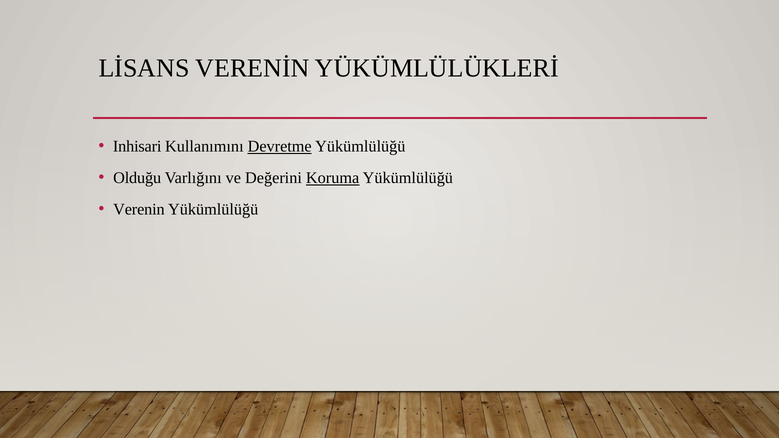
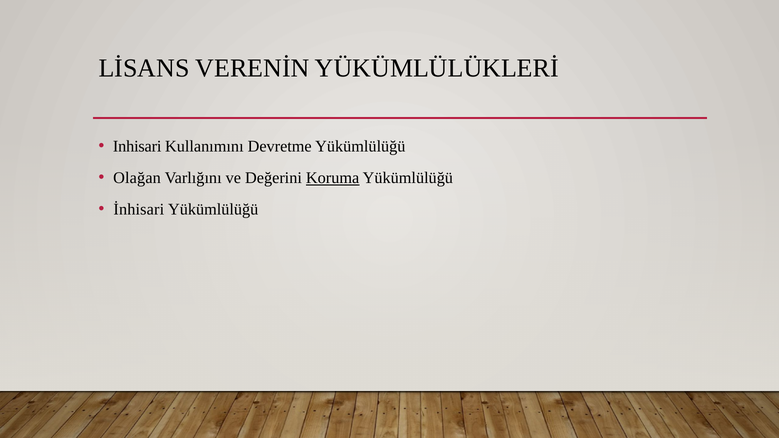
Devretme underline: present -> none (280, 146)
Olduğu: Olduğu -> Olağan (137, 178)
Verenin: Verenin -> İnhisari (139, 209)
